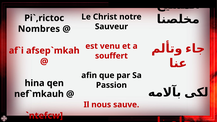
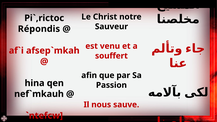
Nombres: Nombres -> Répondis (39, 29)
